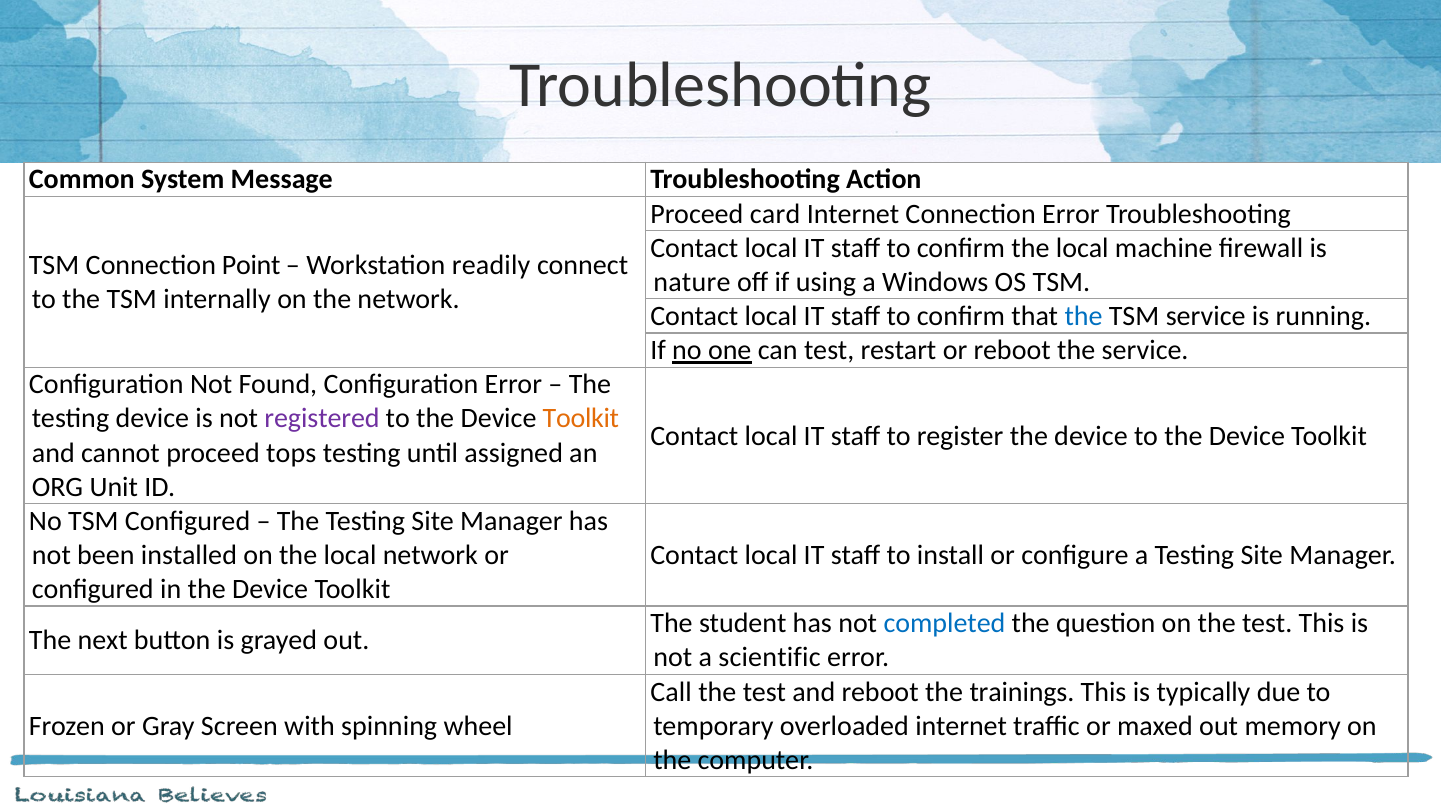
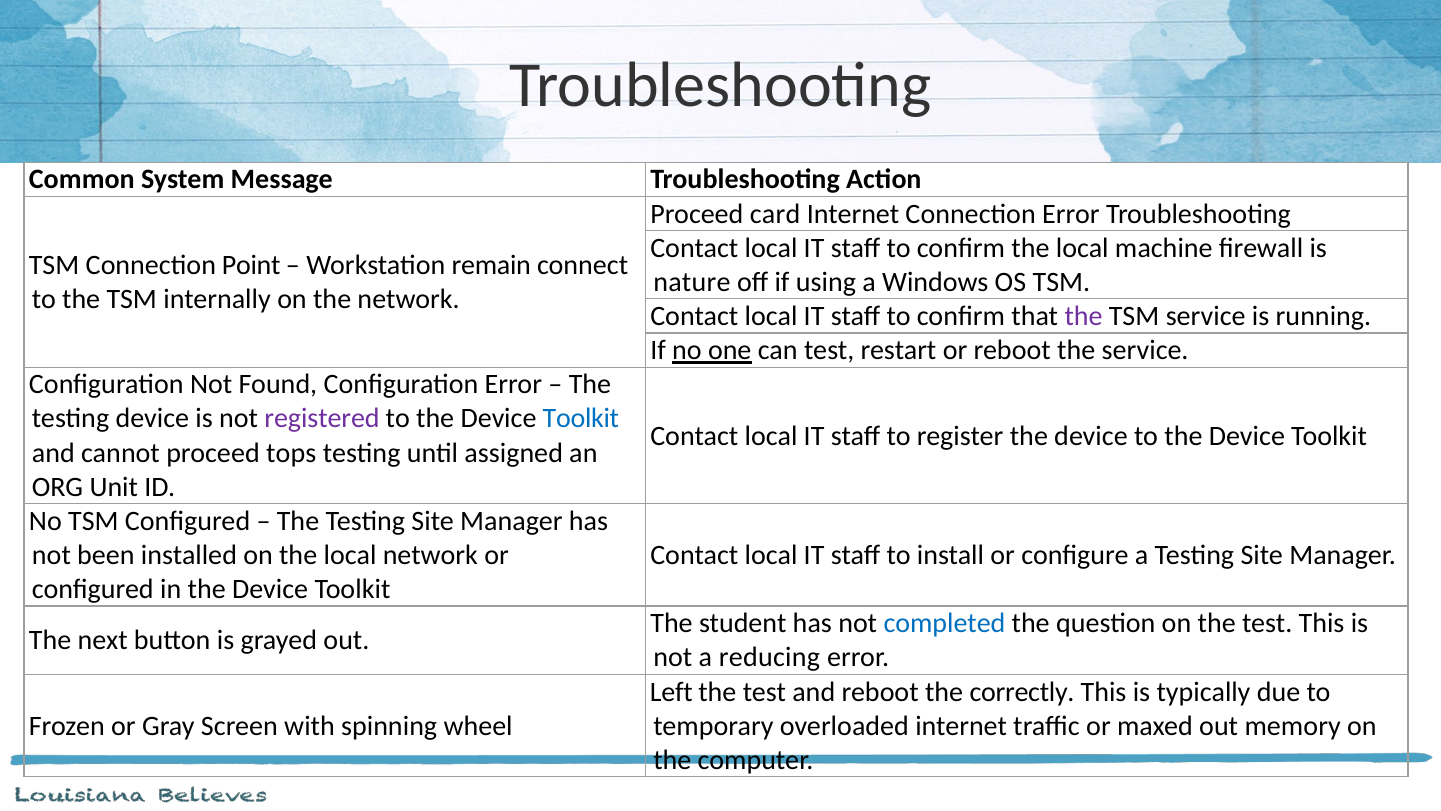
readily: readily -> remain (491, 265)
the colour: blue -> purple (1084, 316)
Toolkit colour: orange -> blue (581, 419)
scientific: scientific -> reducing (769, 657)
Call: Call -> Left (671, 691)
trainings: trainings -> correctly (1022, 691)
